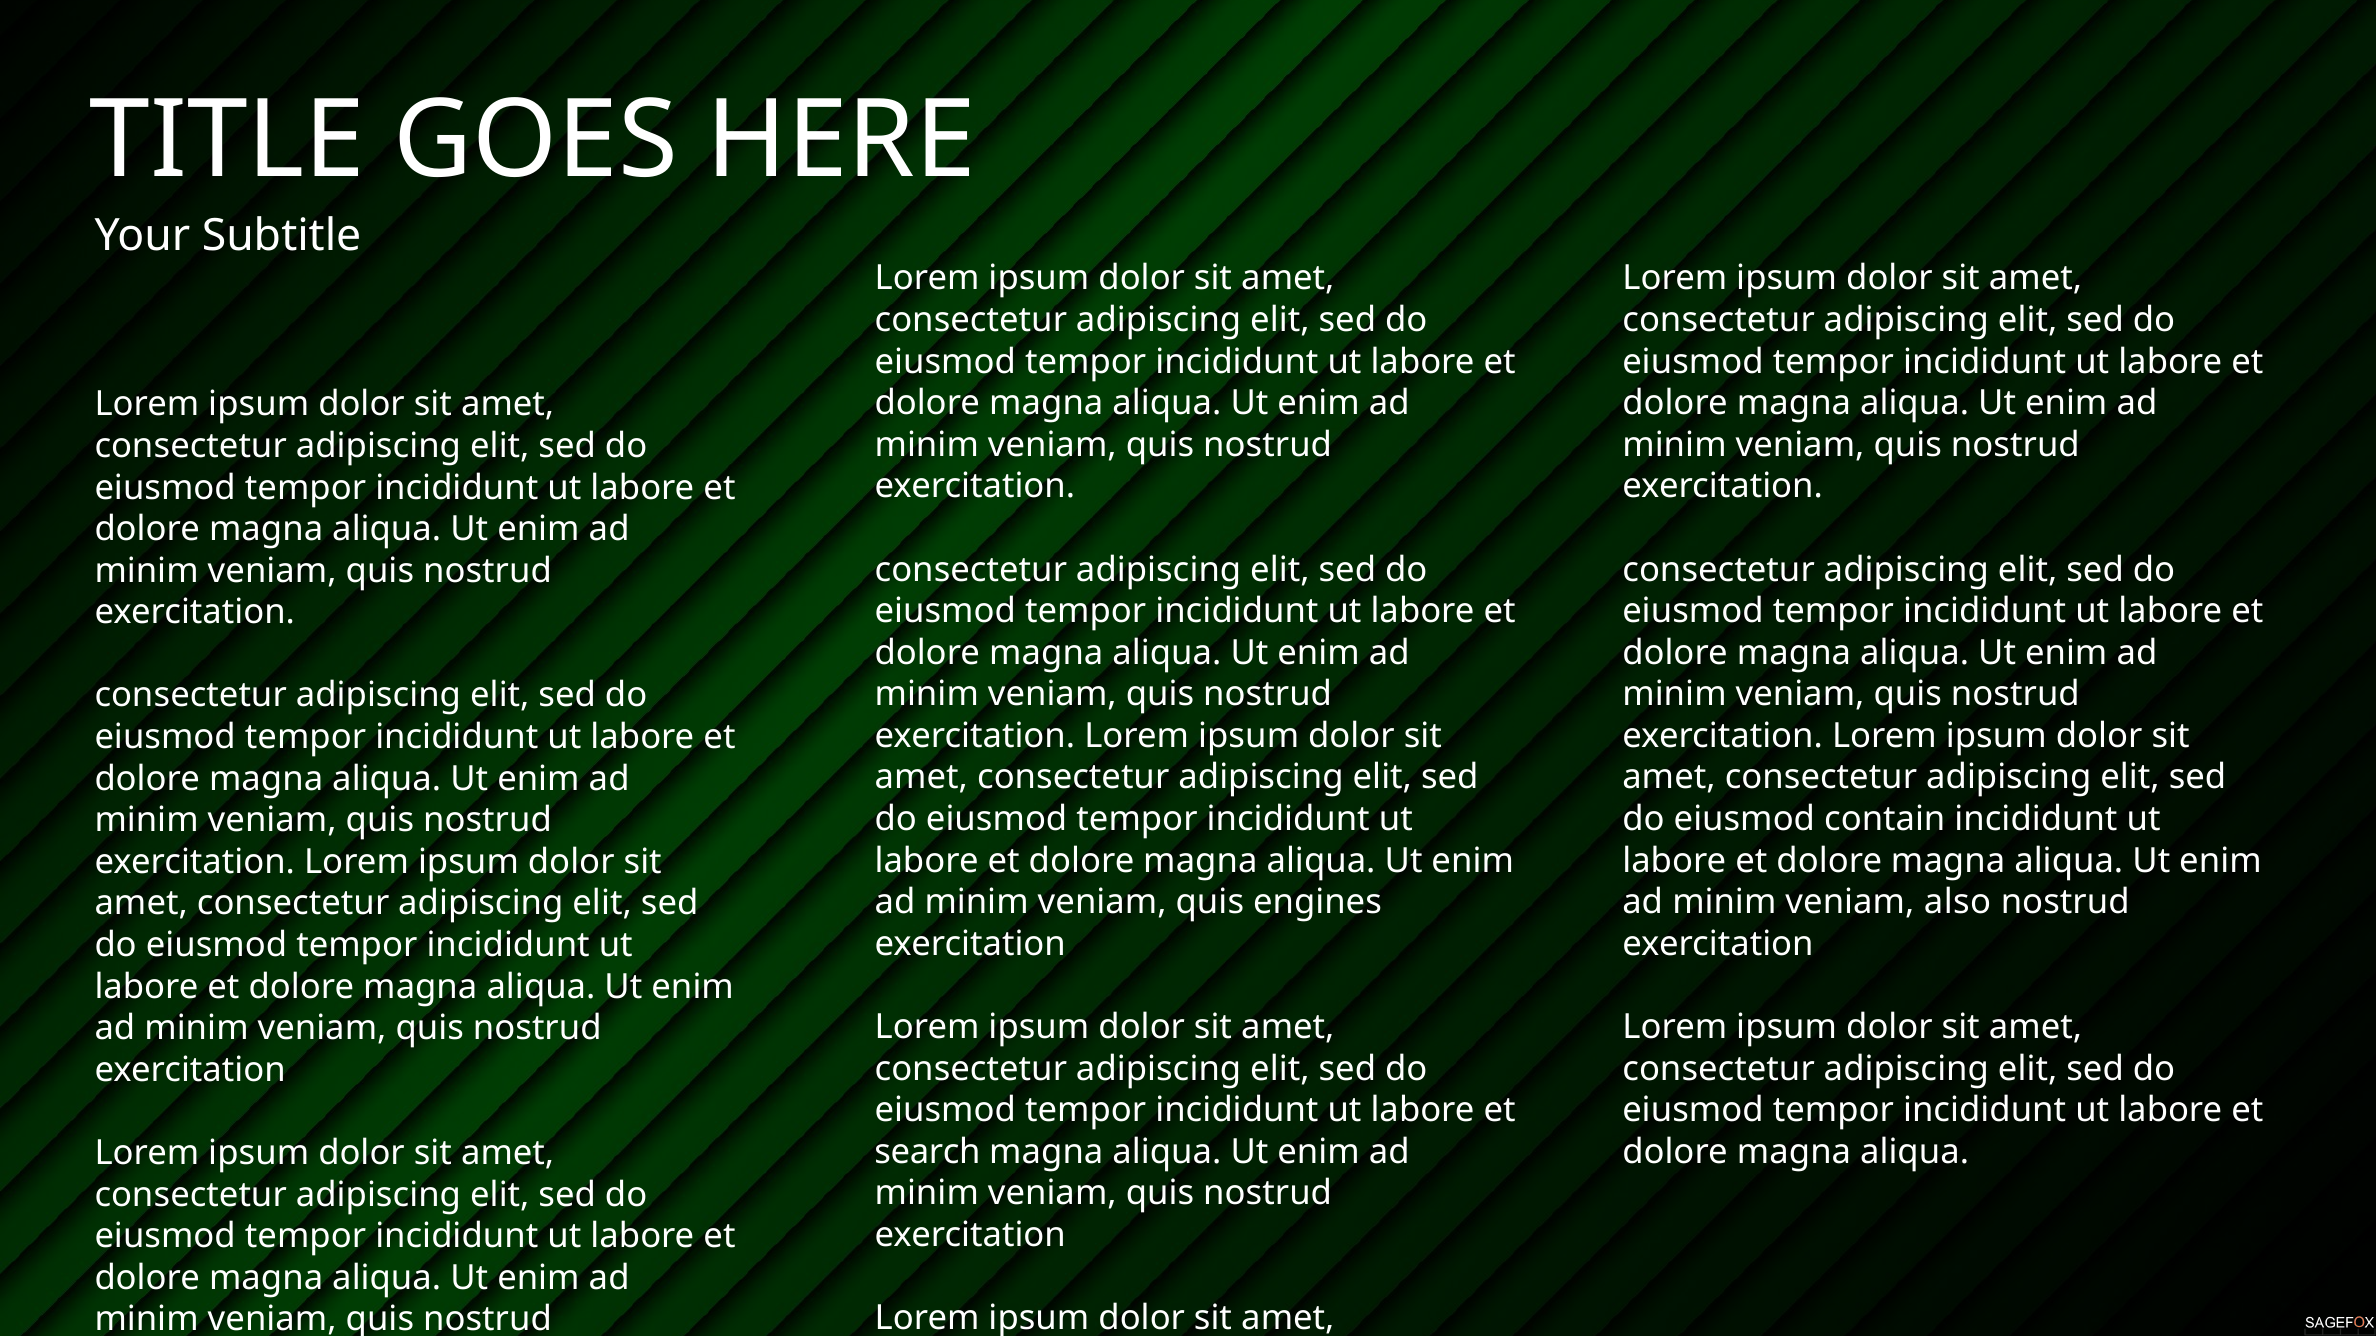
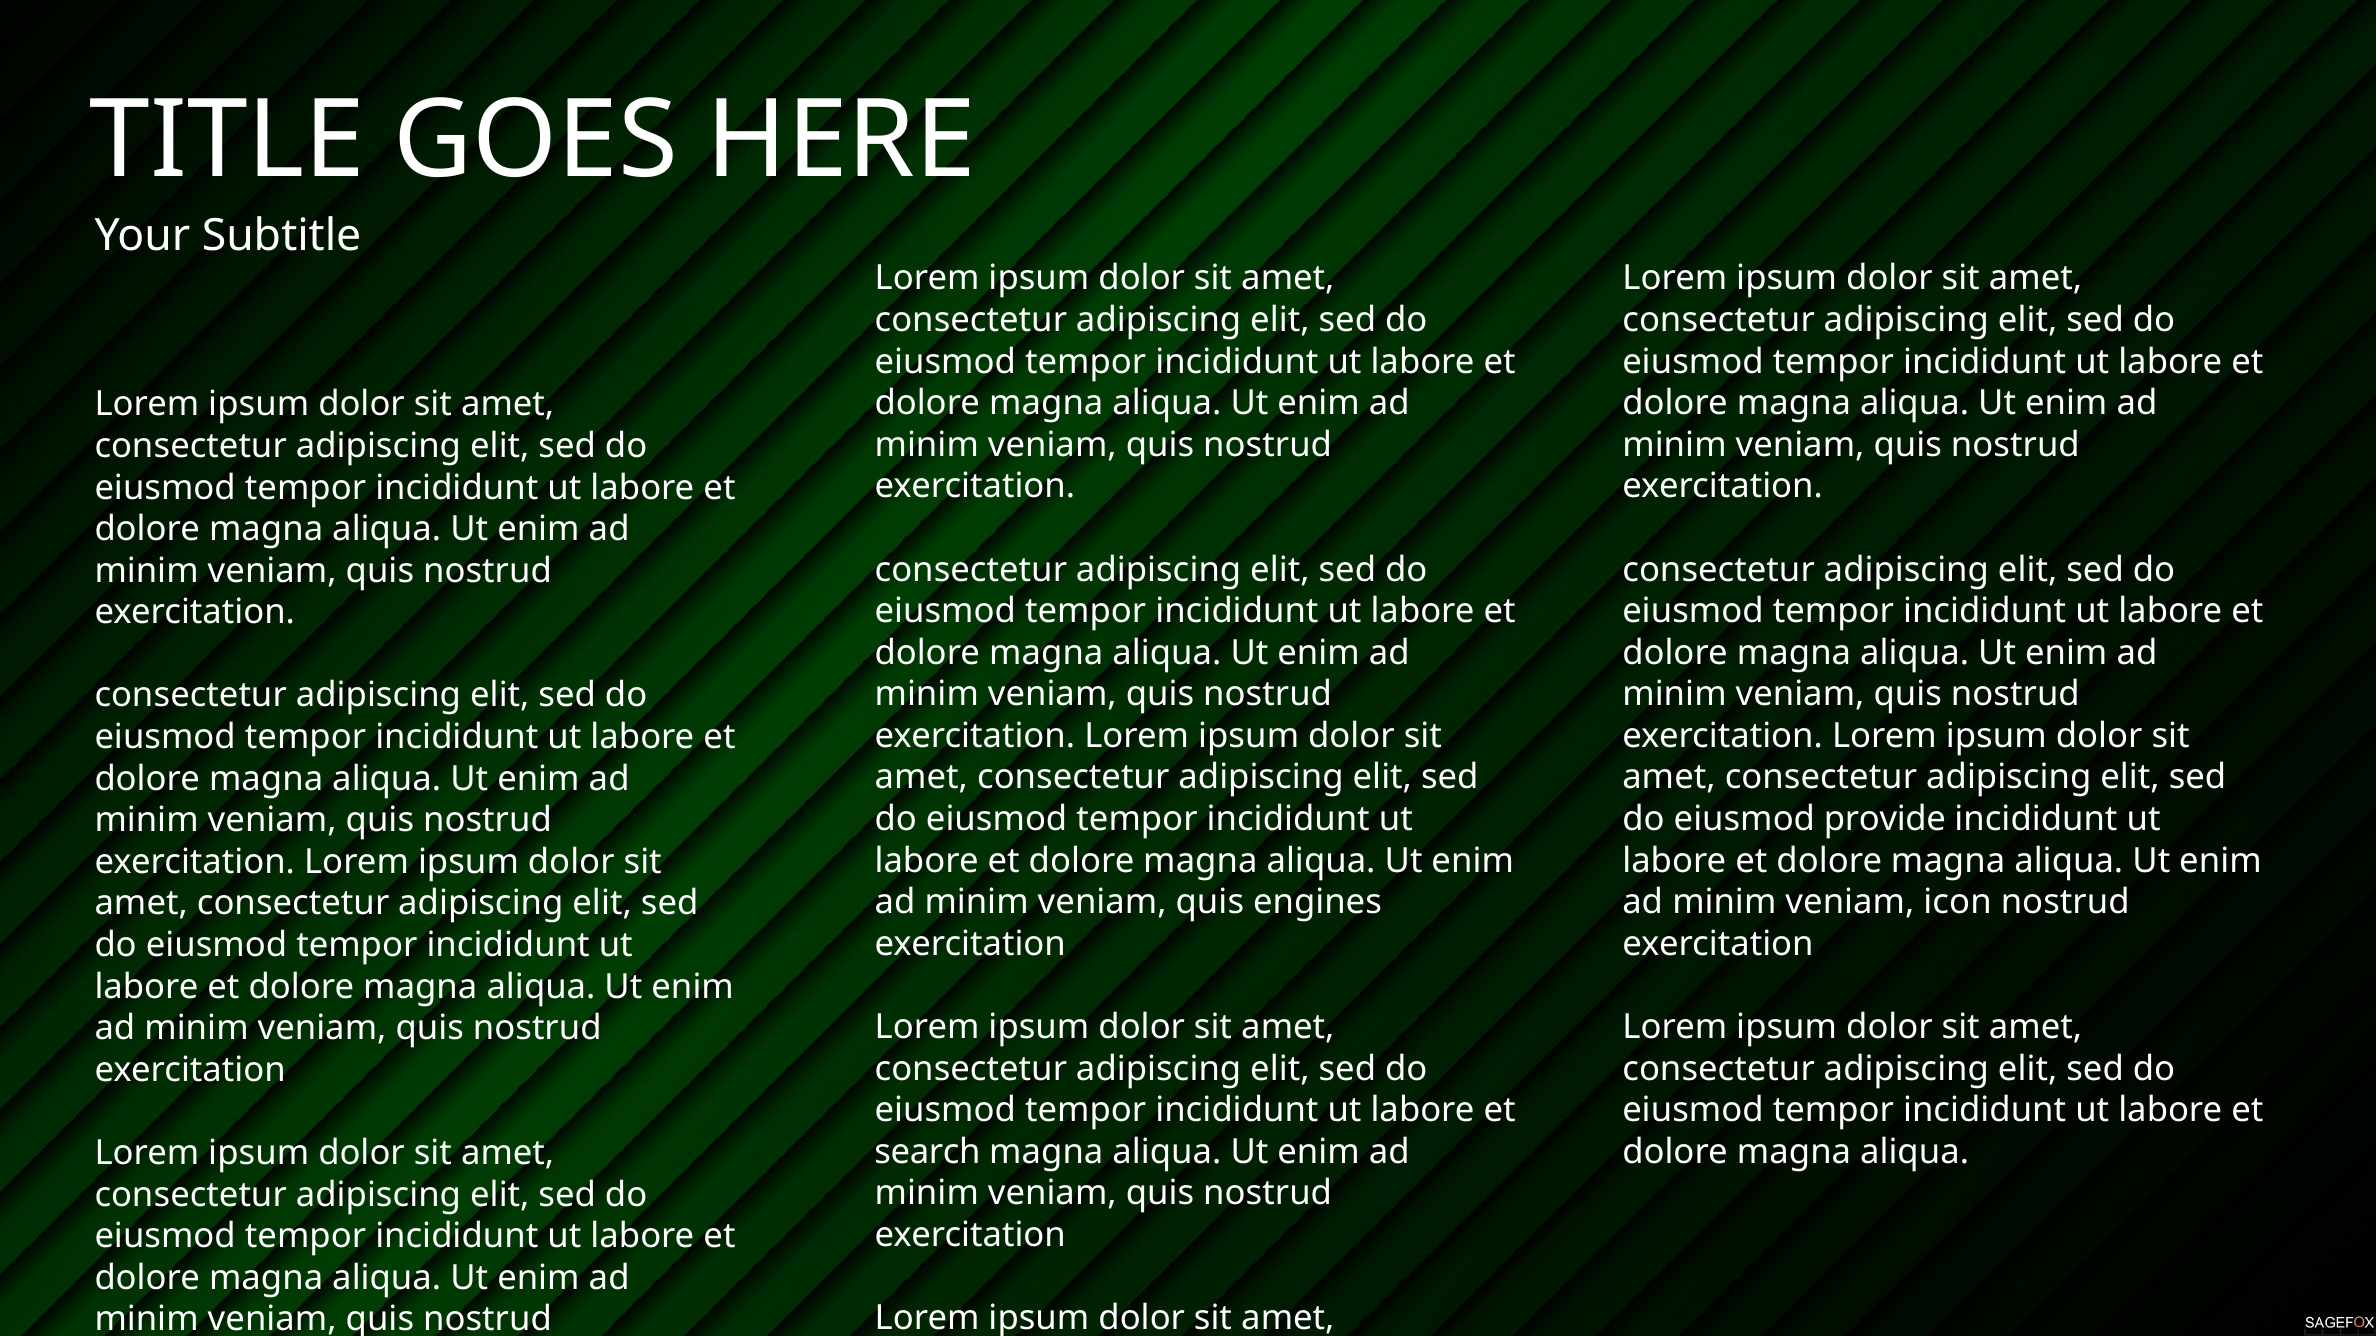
contain: contain -> provide (1885, 819)
also: also -> icon (1958, 903)
